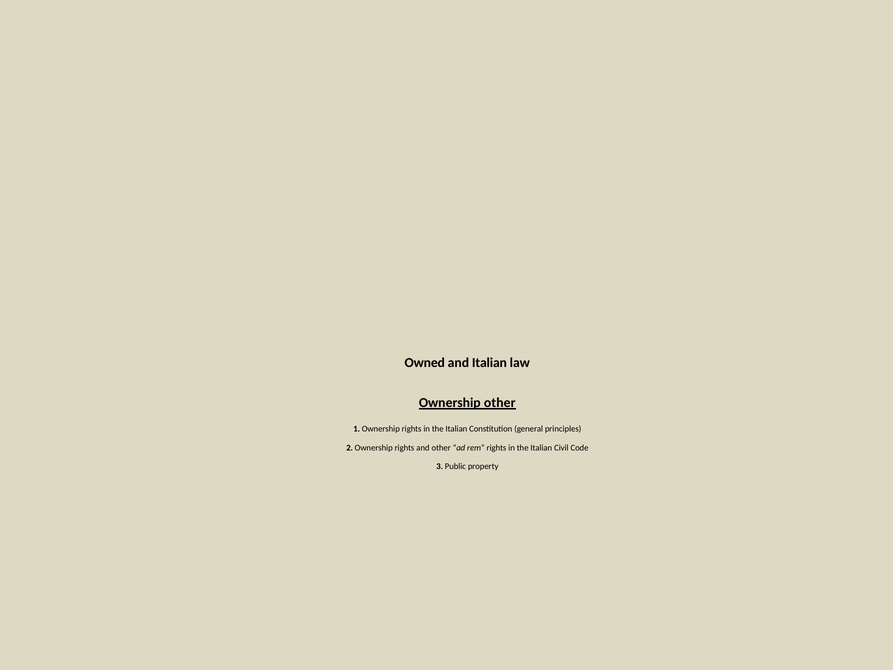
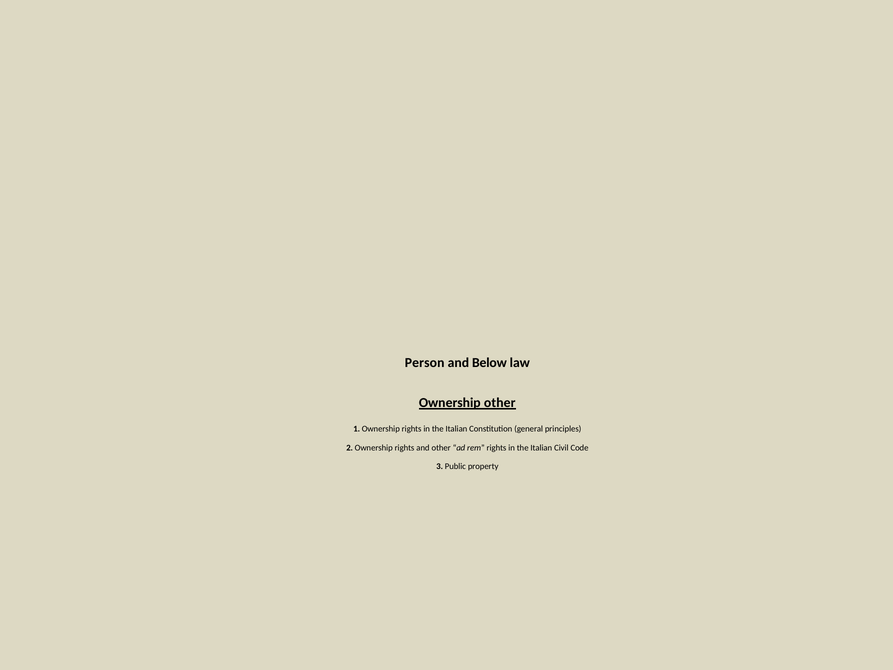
Owned: Owned -> Person (425, 363)
and Italian: Italian -> Below (489, 363)
